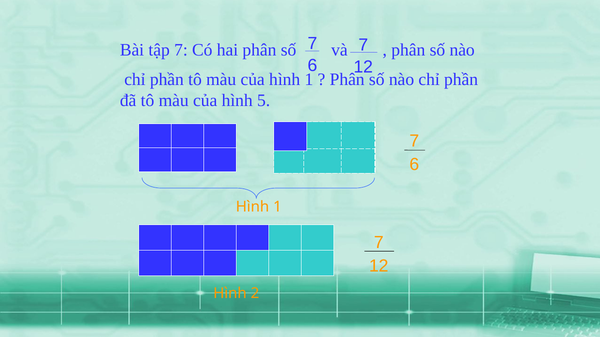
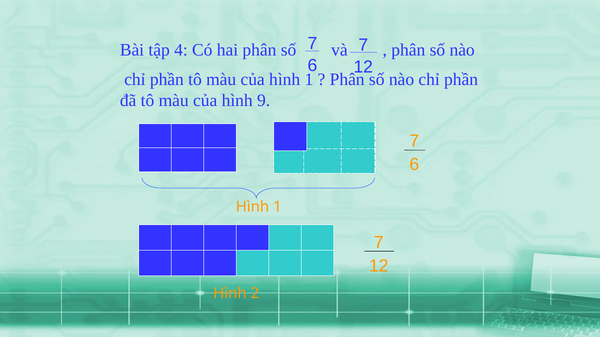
tập 7: 7 -> 4 (181, 50)
5: 5 -> 9 (264, 101)
